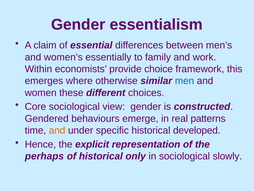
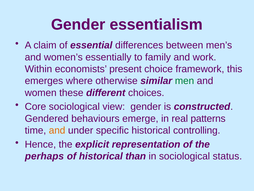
provide: provide -> present (125, 69)
men colour: blue -> green (185, 81)
developed: developed -> controlling (197, 130)
only: only -> than (136, 156)
slowly: slowly -> status (227, 156)
